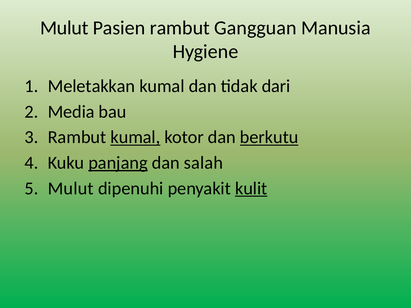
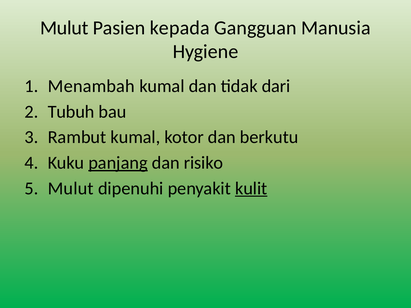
Pasien rambut: rambut -> kepada (180, 28)
Meletakkan: Meletakkan -> Menambah (91, 86)
Media: Media -> Tubuh (71, 112)
kumal underline: present -> none (135, 137)
berkutu underline: present -> none (269, 137)
salah: salah -> risiko (204, 163)
